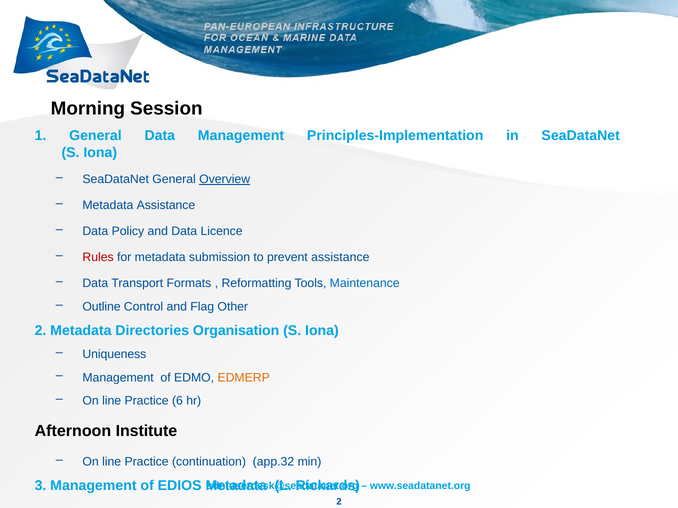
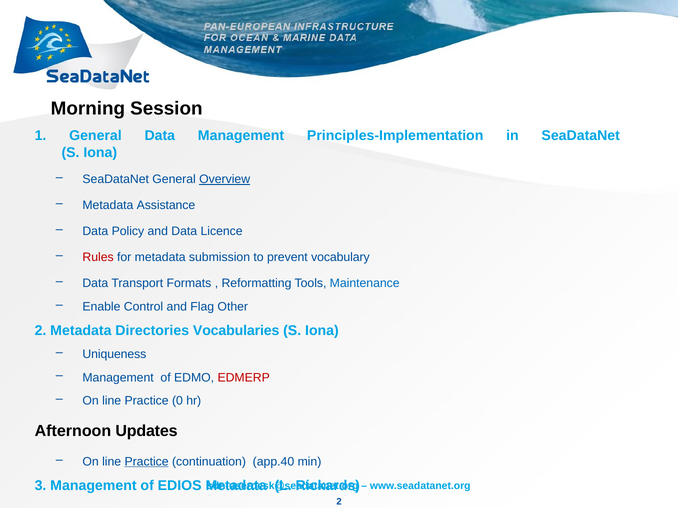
prevent assistance: assistance -> vocabulary (340, 258)
Outline: Outline -> Enable (101, 307)
Organisation: Organisation -> Vocabularies (236, 331)
EDMERP colour: orange -> red (244, 378)
6: 6 -> 0 (177, 401)
Institute: Institute -> Updates (146, 431)
Practice underline: none -> present (147, 462)
app.32: app.32 -> app.40 (273, 462)
